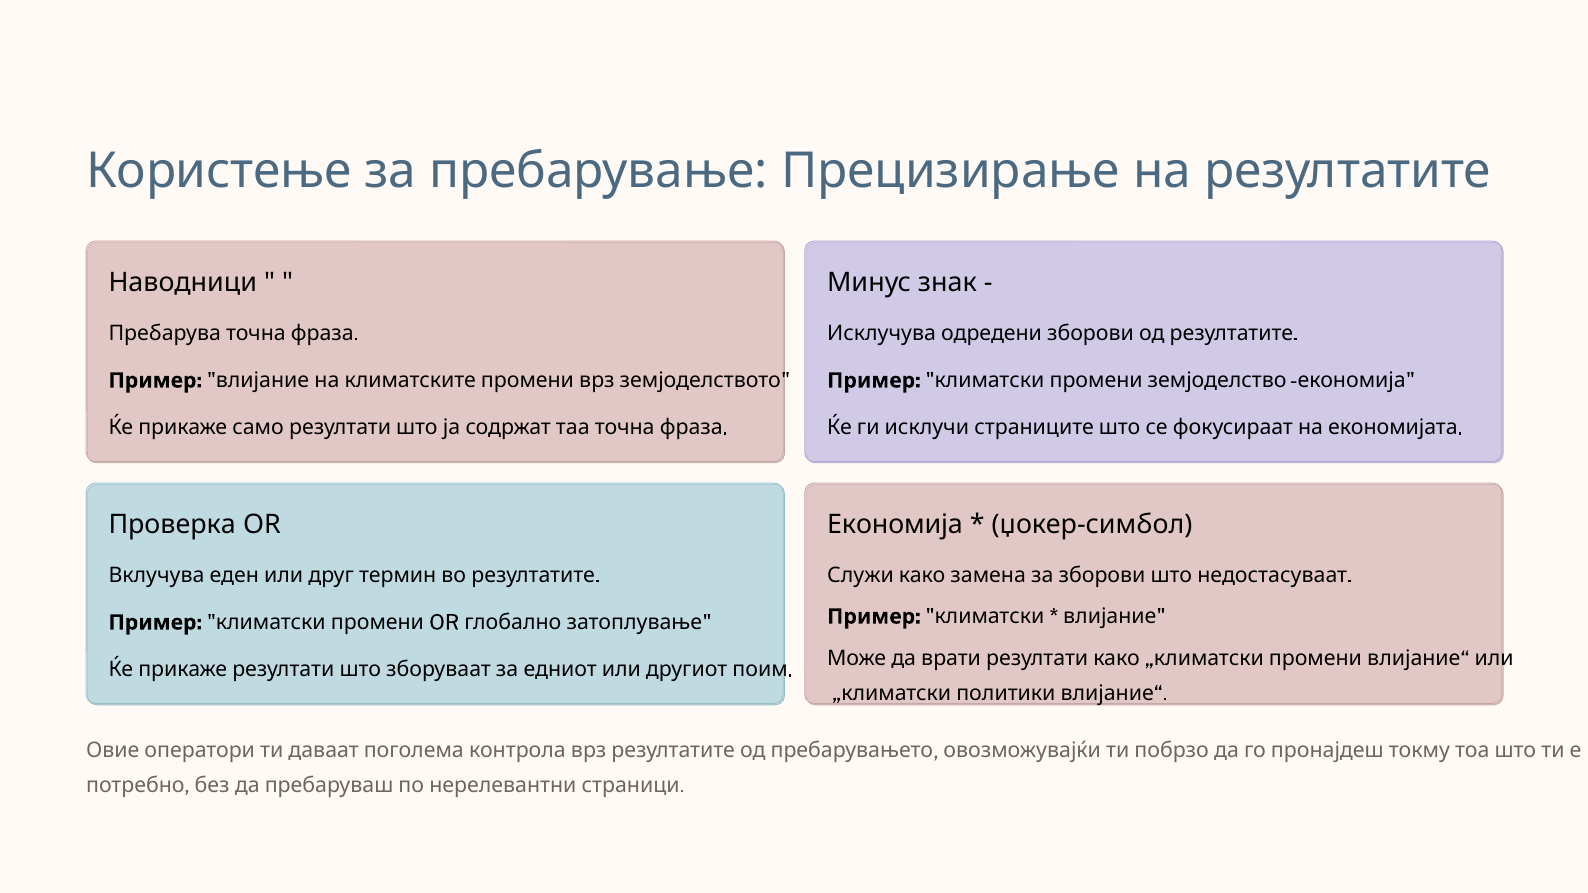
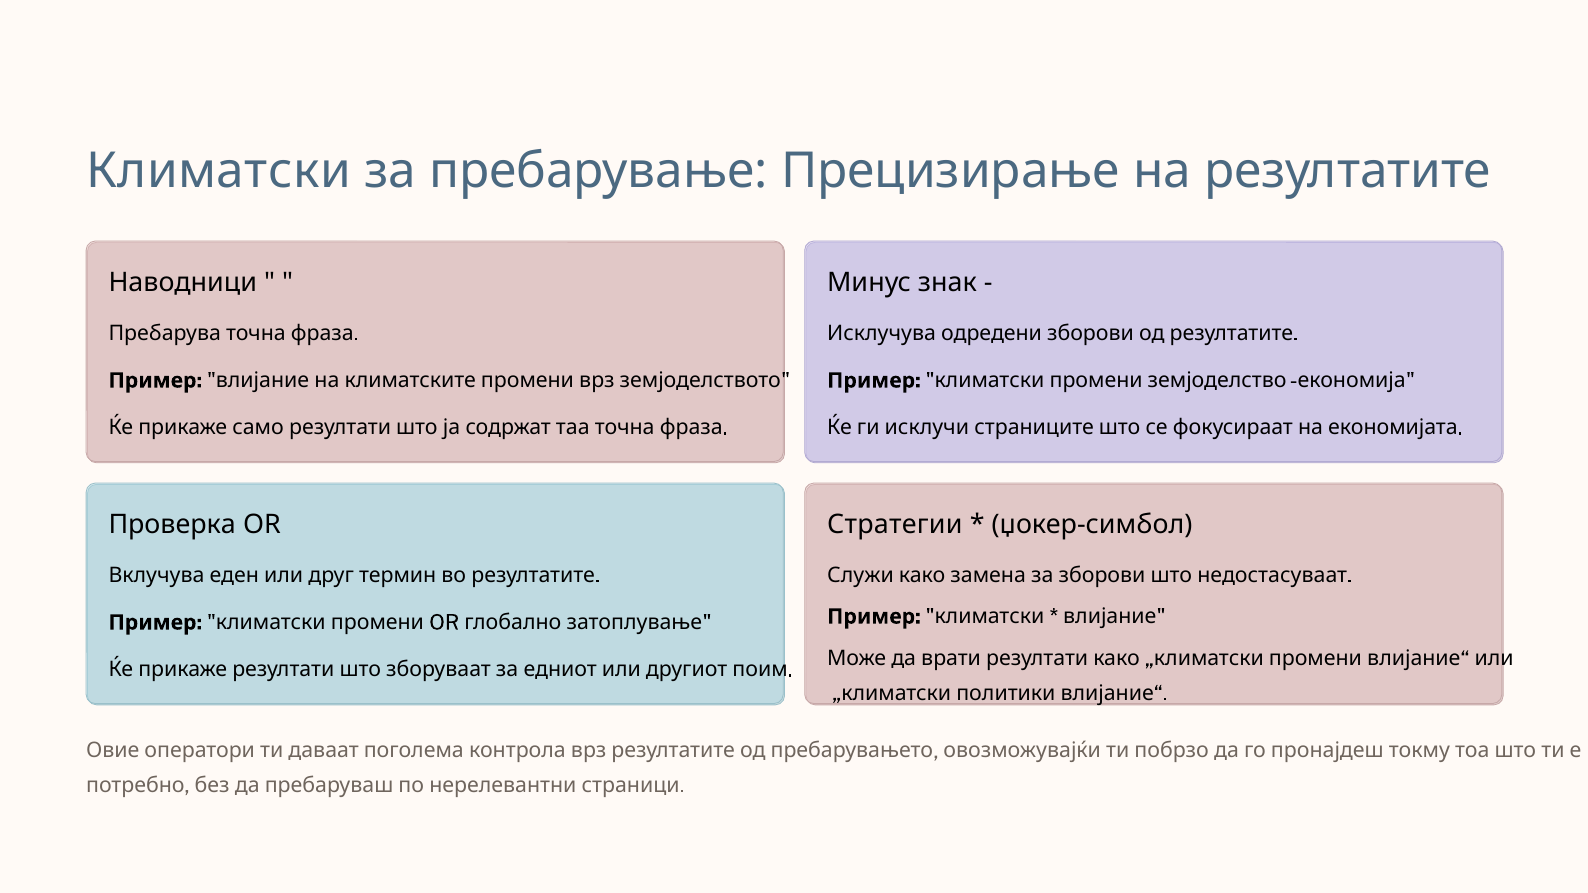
Користење: Користење -> Климатски (219, 171)
Економија: Економија -> Стратегии (895, 524)
